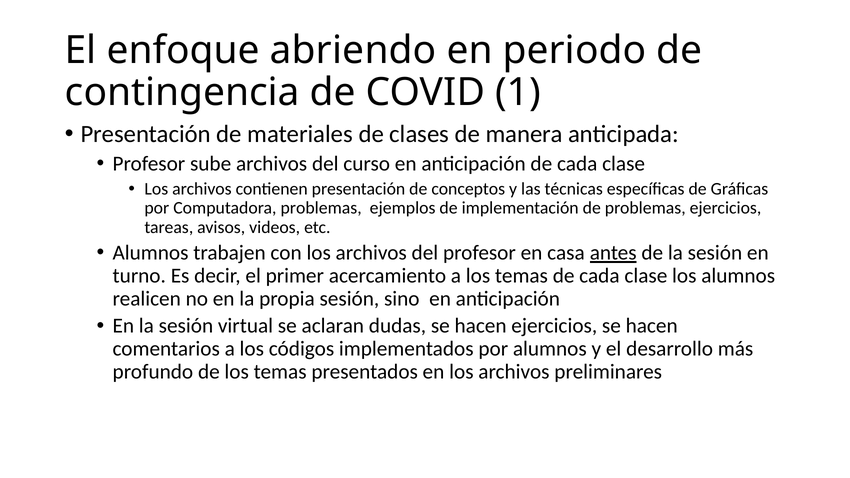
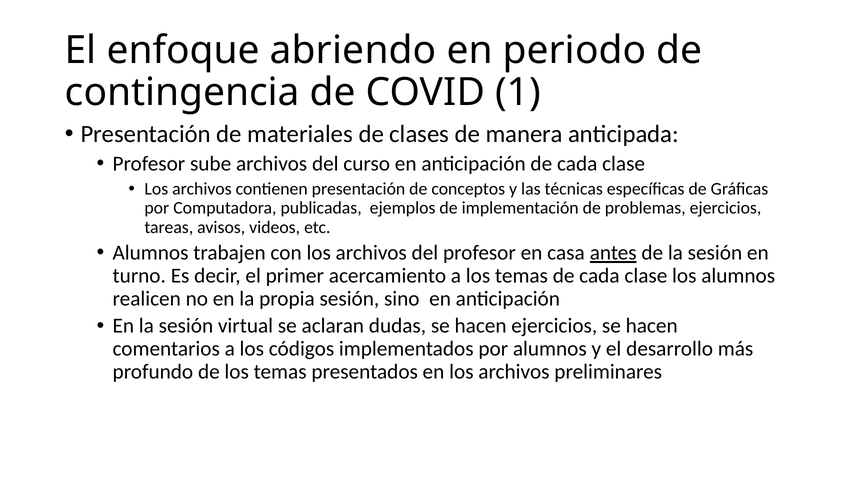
Computadora problemas: problemas -> publicadas (321, 208)
